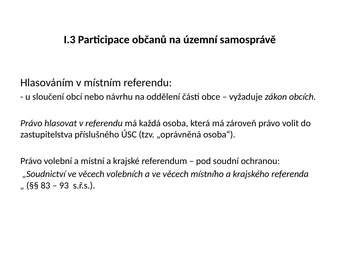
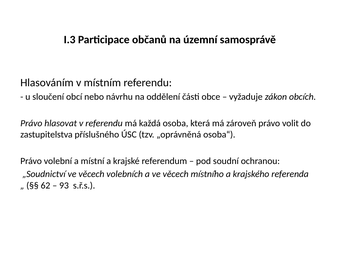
83: 83 -> 62 (45, 186)
